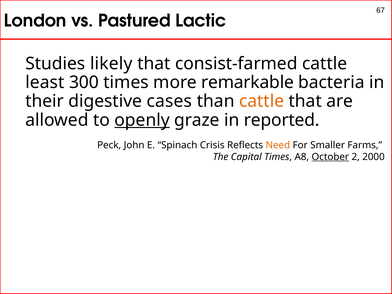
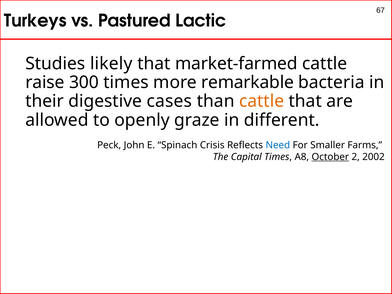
London: London -> Turkeys (35, 21)
consist-farmed: consist-farmed -> market-farmed (236, 64)
least: least -> raise (45, 82)
openly underline: present -> none (142, 120)
reported: reported -> different (282, 120)
Need colour: orange -> blue (278, 145)
2000: 2000 -> 2002 (373, 157)
